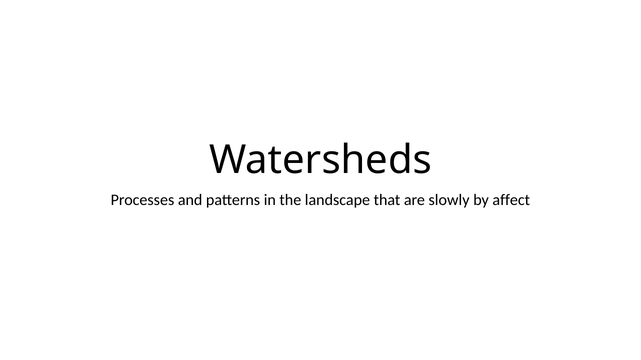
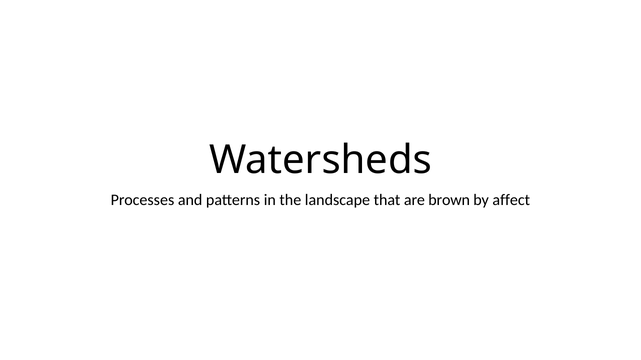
slowly: slowly -> brown (449, 200)
